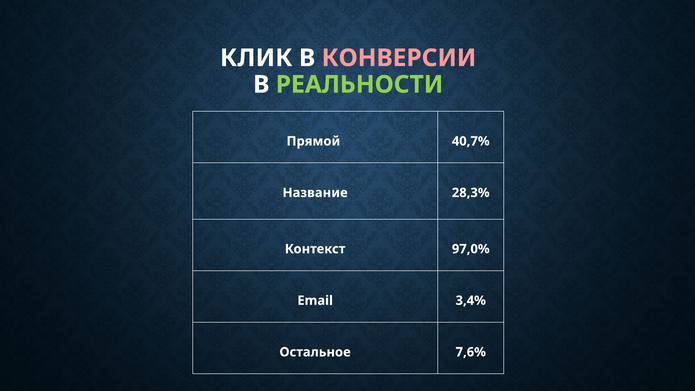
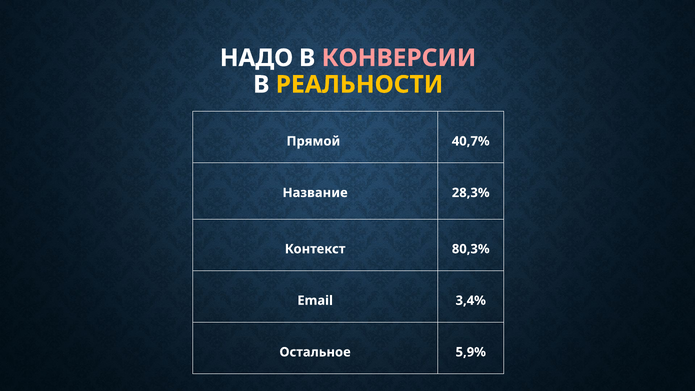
КЛИК: КЛИК -> НАДО (256, 58)
РЕАЛЬНОСТИ colour: light green -> yellow (359, 85)
97,0%: 97,0% -> 80,3% (471, 249)
7,6%: 7,6% -> 5,9% (471, 352)
